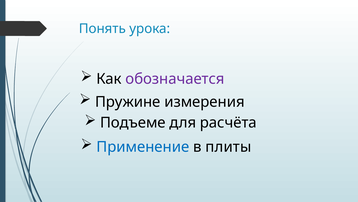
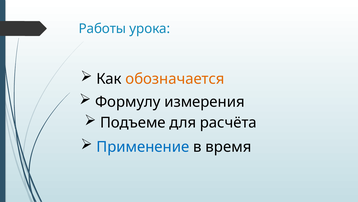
Понять: Понять -> Работы (102, 29)
обозначается colour: purple -> orange (175, 79)
Пружине: Пружине -> Формулу (128, 102)
плиты: плиты -> время (228, 146)
